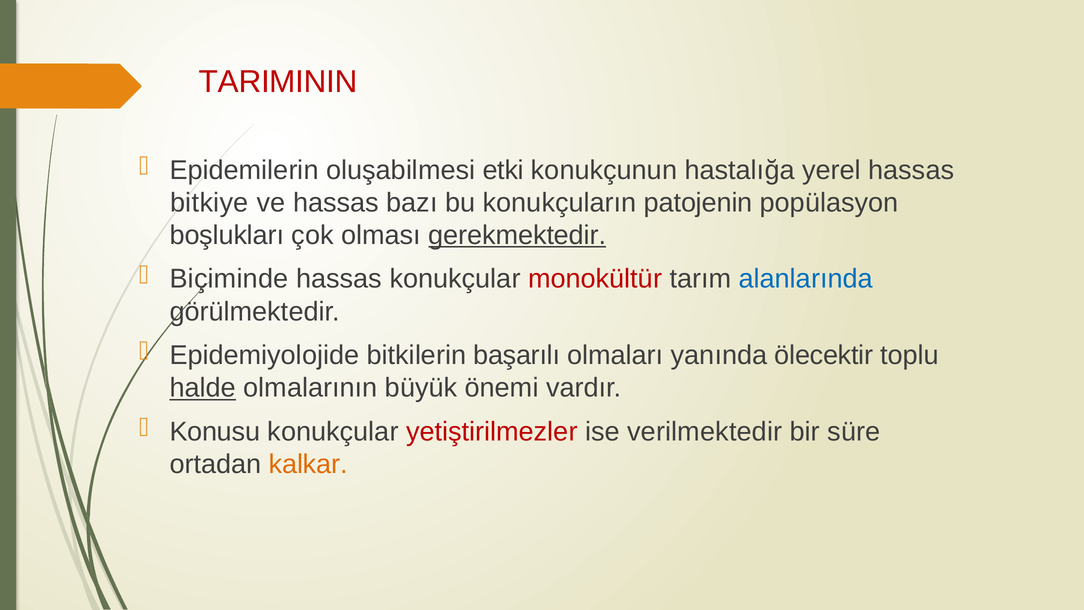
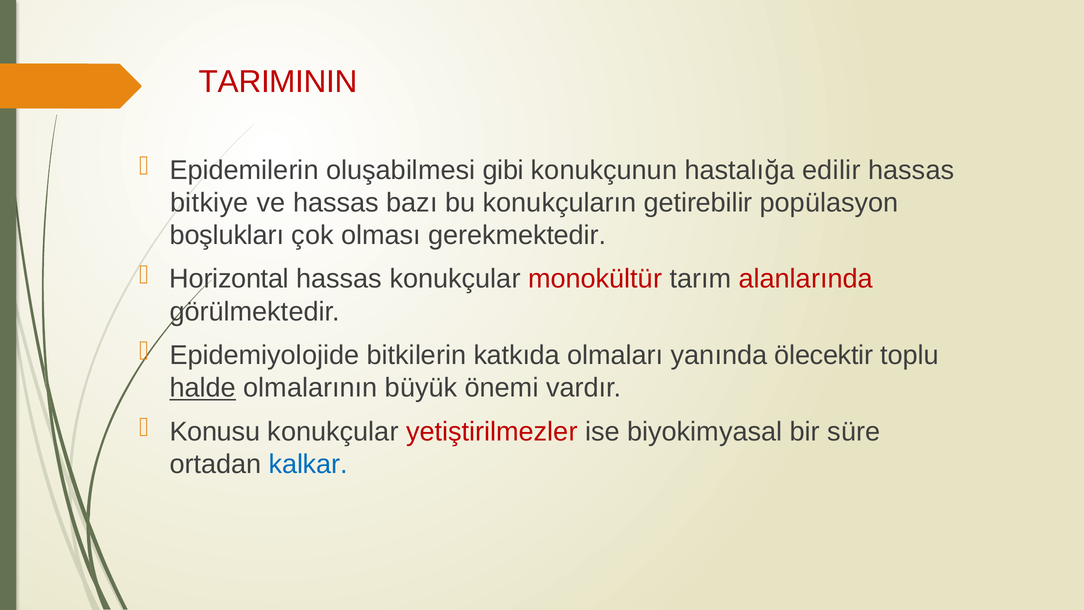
etki: etki -> gibi (503, 170)
yerel: yerel -> edilir (831, 170)
patojenin: patojenin -> getirebilir (698, 203)
gerekmektedir underline: present -> none (517, 235)
Biçiminde: Biçiminde -> Horizontal (229, 279)
alanlarında colour: blue -> red (806, 279)
başarılı: başarılı -> katkıda (517, 355)
verilmektedir: verilmektedir -> biyokimyasal (705, 432)
kalkar colour: orange -> blue (308, 464)
